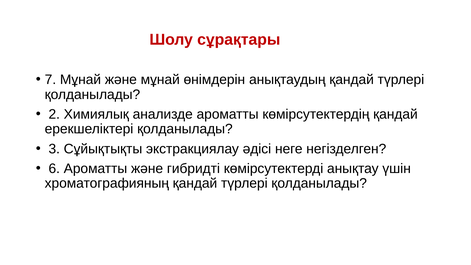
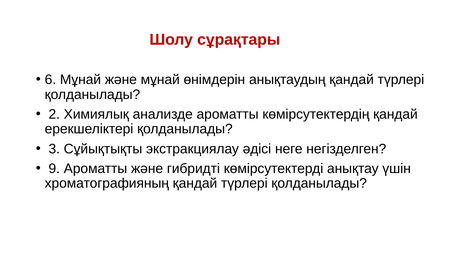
7: 7 -> 6 (50, 80)
6: 6 -> 9 (54, 169)
